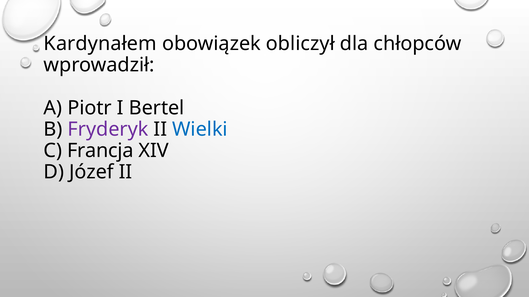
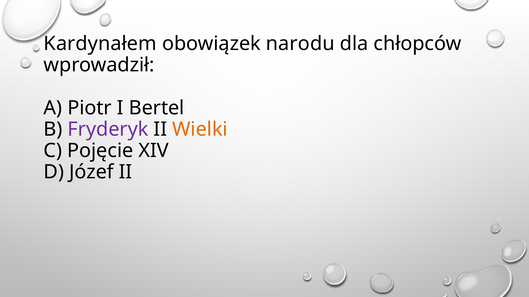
obliczył: obliczył -> narodu (300, 44)
Wielki colour: blue -> orange (200, 130)
Francja: Francja -> Pojęcie (100, 151)
